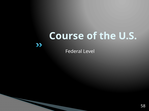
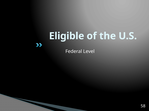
Course: Course -> Eligible (67, 36)
